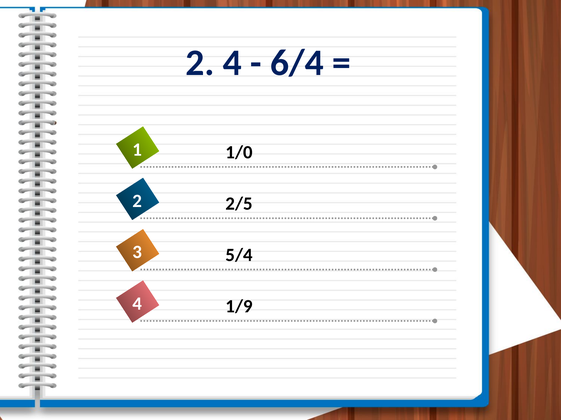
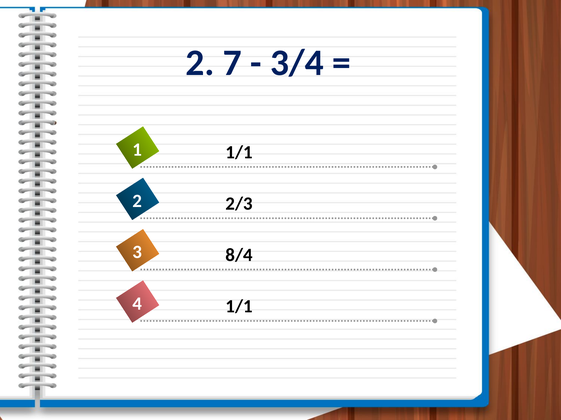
2 4: 4 -> 7 (232, 63)
6/4: 6/4 -> 3/4 (297, 63)
1/0: 1/0 -> 1/1 (239, 152)
2/5: 2/5 -> 2/3 (239, 204)
5/4: 5/4 -> 8/4 (239, 255)
1/9: 1/9 -> 1/1 (239, 307)
